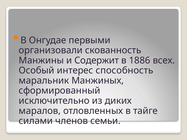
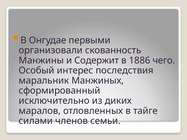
всех: всех -> чего (164, 60)
способность: способность -> последствия (125, 71)
